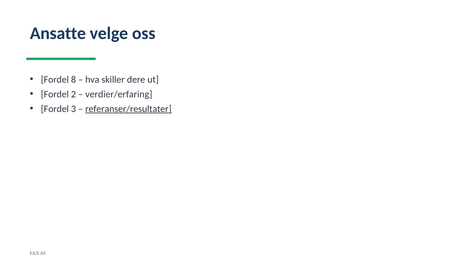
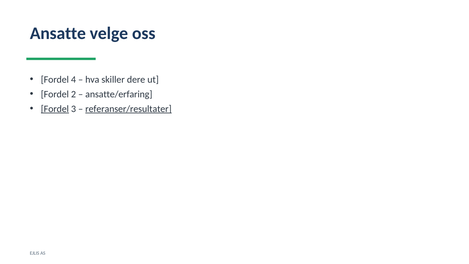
8: 8 -> 4 (74, 79)
verdier/erfaring: verdier/erfaring -> ansatte/erfaring (119, 94)
Fordel underline: none -> present (55, 109)
